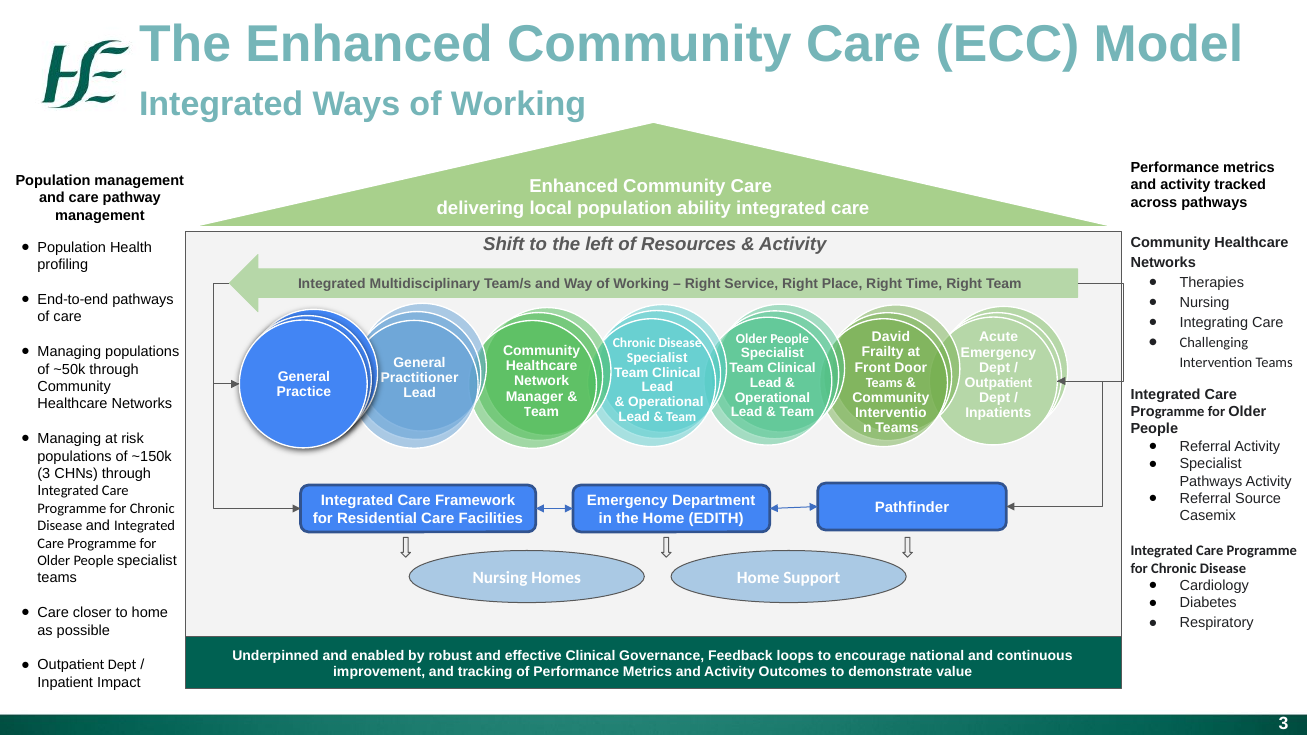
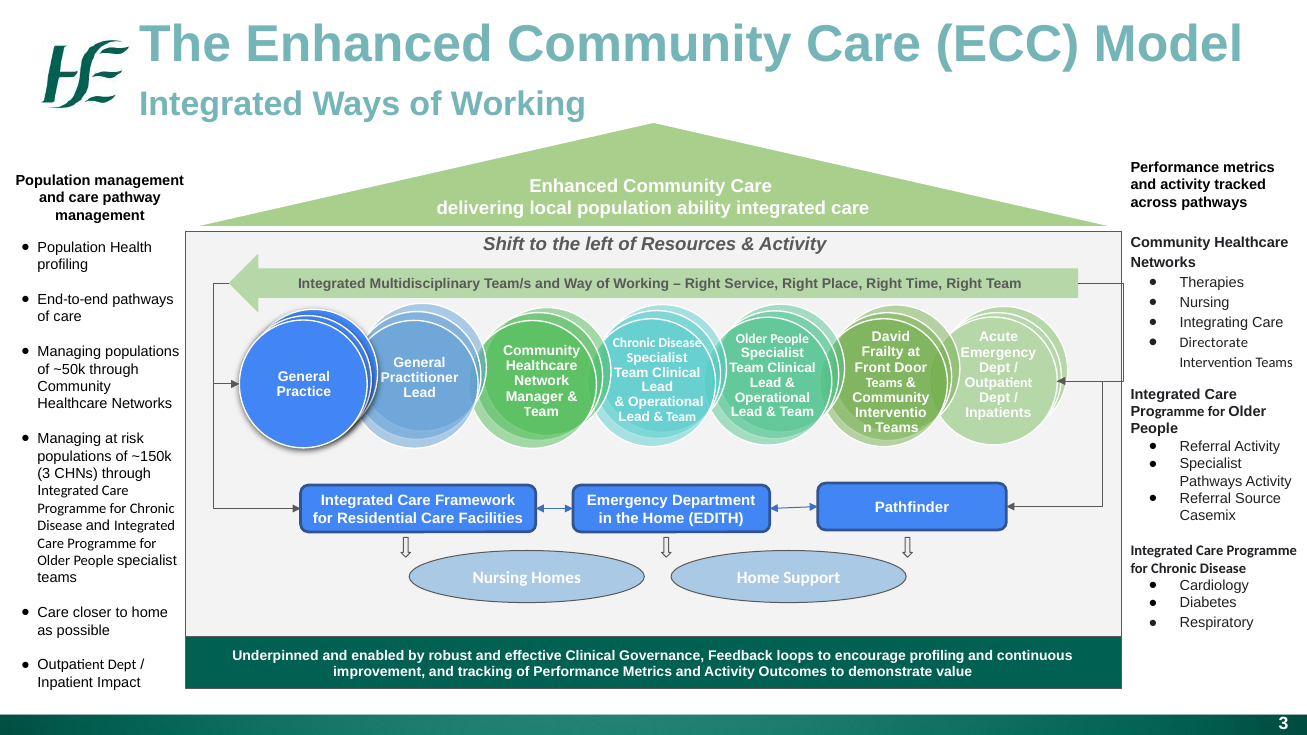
Challenging: Challenging -> Directorate (1214, 343)
encourage national: national -> profiling (937, 656)
